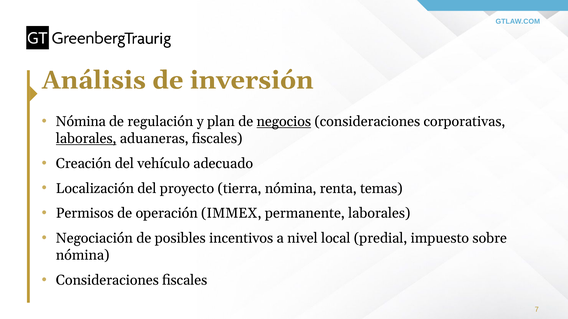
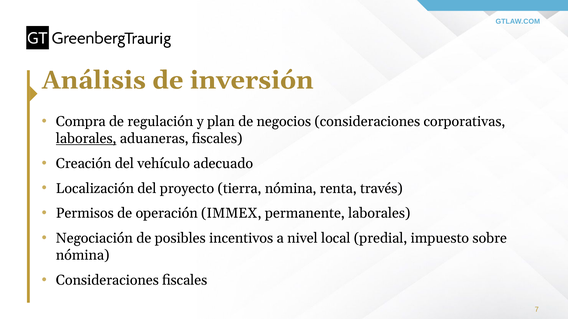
Nómina: Nómina -> Compra (81, 122)
negocios underline: present -> none (284, 122)
temas: temas -> través (381, 189)
